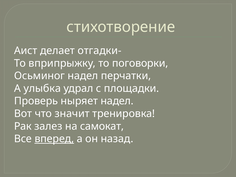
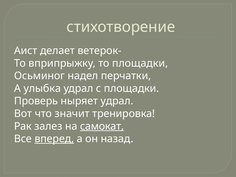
отгадки-: отгадки- -> ветерок- (100, 51)
то поговорки: поговорки -> площадки (140, 63)
ныряет надел: надел -> удрал (117, 101)
самокат underline: none -> present (102, 126)
